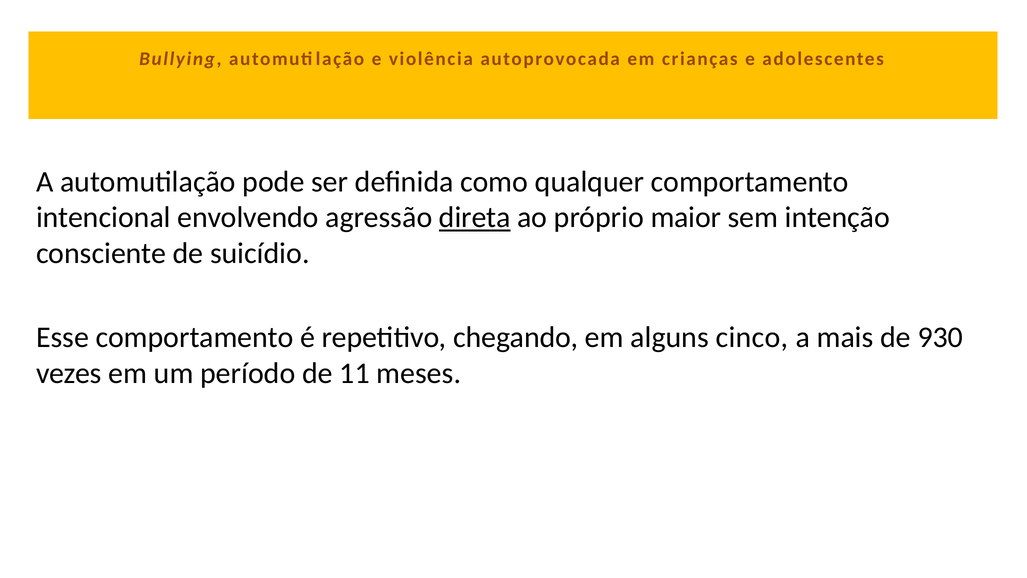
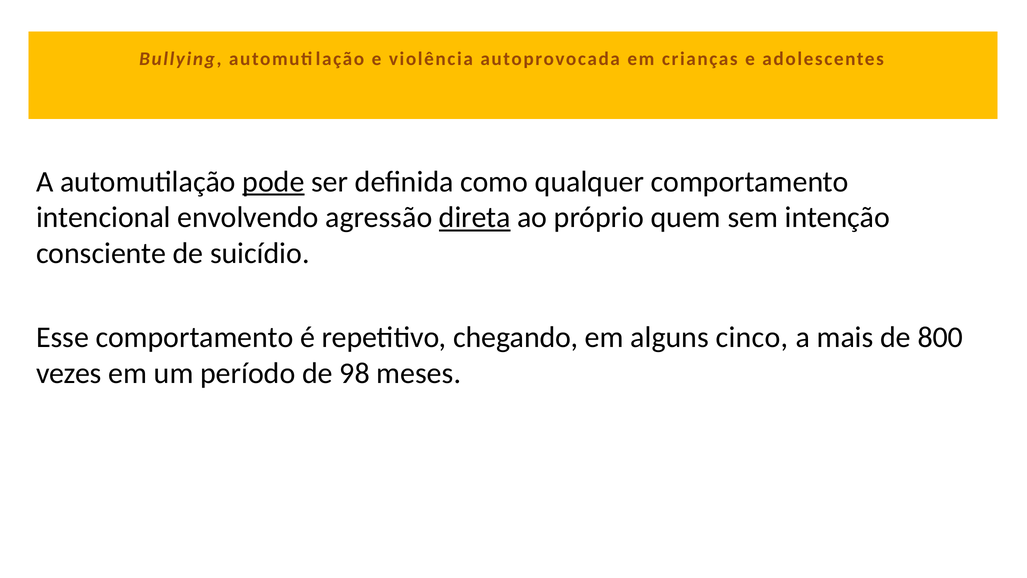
pode underline: none -> present (273, 182)
maior: maior -> quem (686, 217)
930: 930 -> 800 (940, 337)
11: 11 -> 98 (355, 373)
